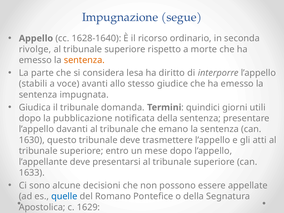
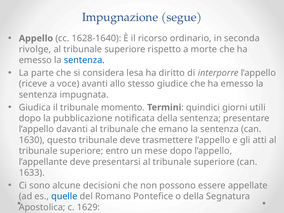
sentenza colour: orange -> blue (84, 60)
stabili: stabili -> riceve (33, 84)
domanda: domanda -> momento (123, 107)
